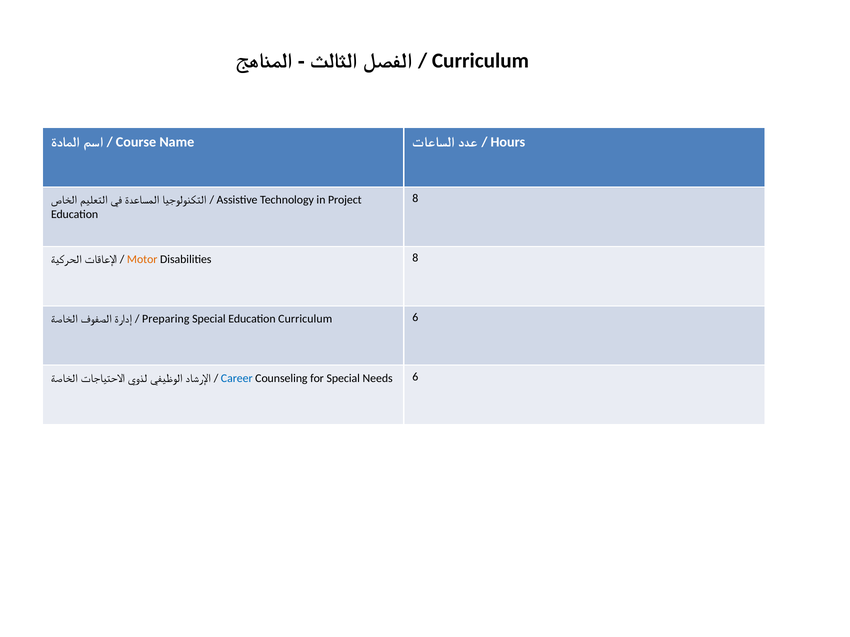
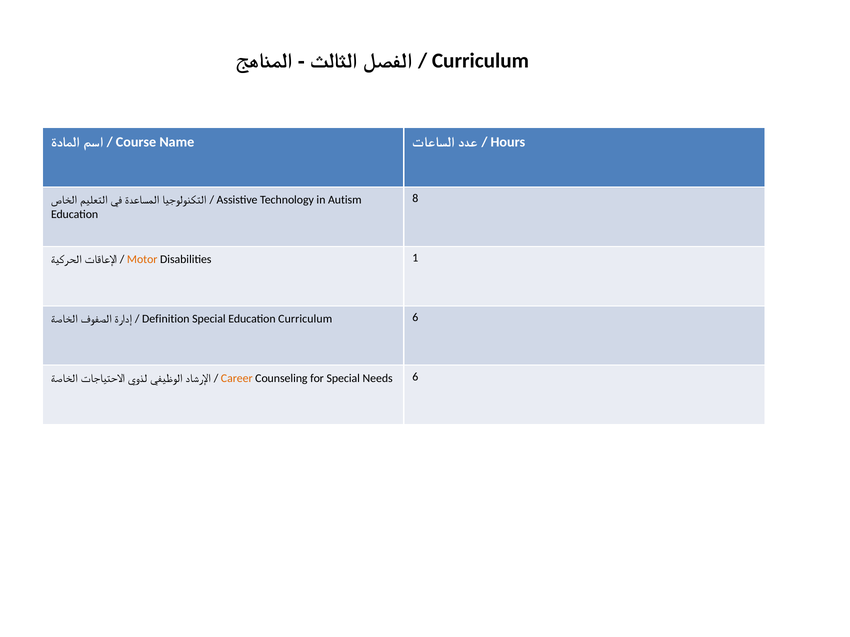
Project: Project -> Autism (345, 200)
Disabilities 8: 8 -> 1 (415, 258)
Preparing: Preparing -> Definition (166, 319)
Career colour: blue -> orange (237, 378)
